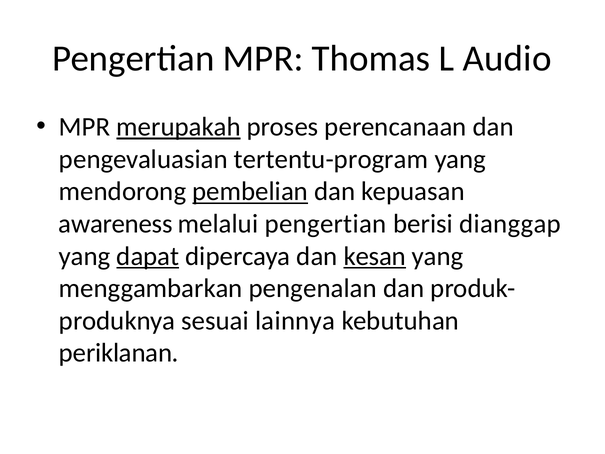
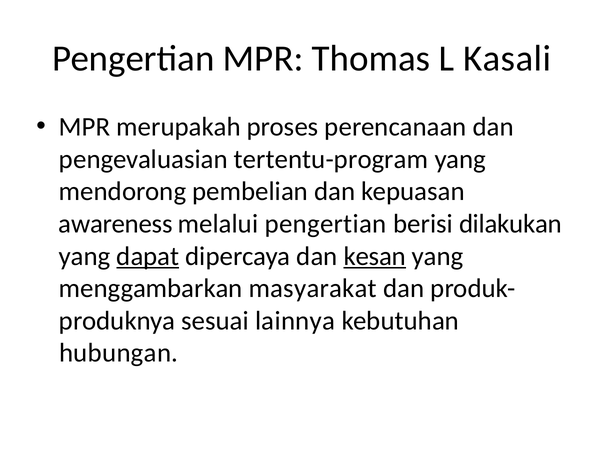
Audio: Audio -> Kasali (507, 59)
merupakah underline: present -> none (179, 127)
pembelian underline: present -> none (250, 191)
dianggap: dianggap -> dilakukan (510, 224)
pengenalan: pengenalan -> masyarakat (313, 288)
periklanan: periklanan -> hubungan (119, 353)
